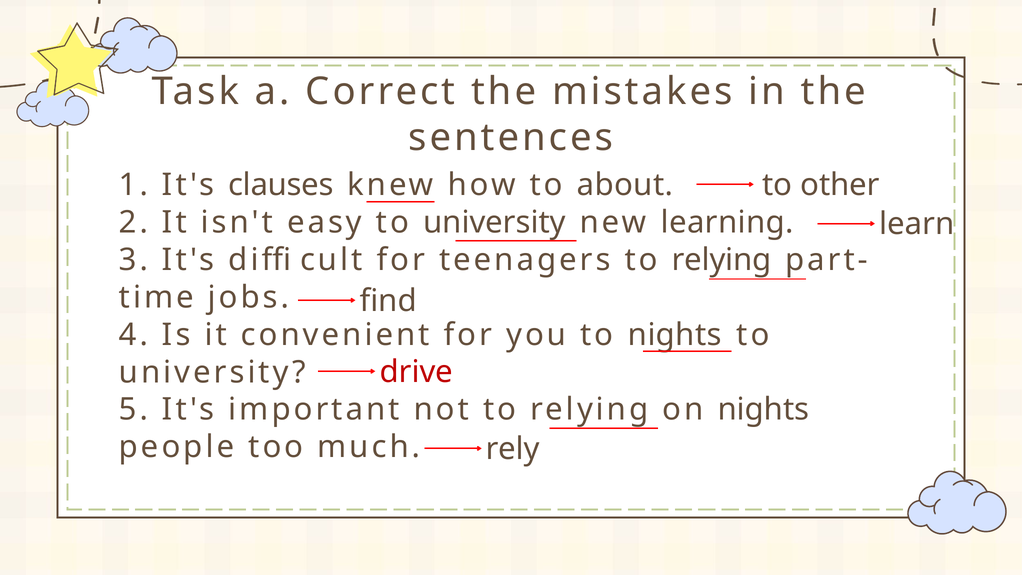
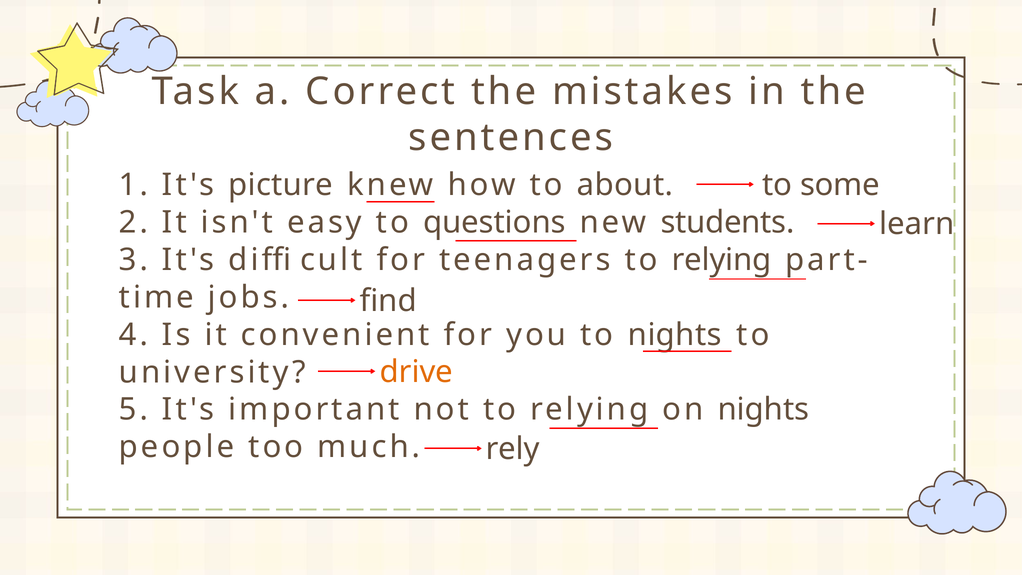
clauses: clauses -> picture (281, 185)
other: other -> some (840, 185)
easy to university: university -> questions (494, 222)
learning: learning -> students (728, 222)
drive colour: red -> orange (416, 372)
